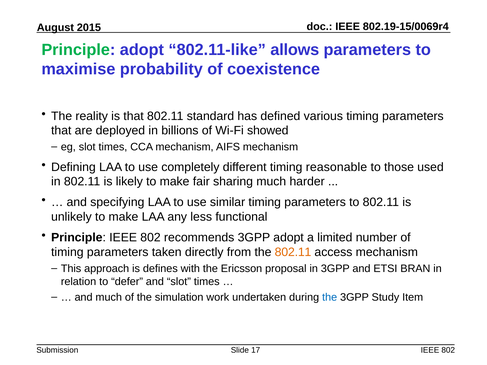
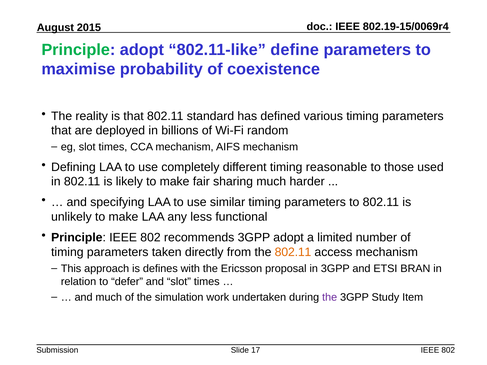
allows: allows -> define (295, 50)
showed: showed -> random (268, 131)
the colour: blue -> purple (330, 297)
